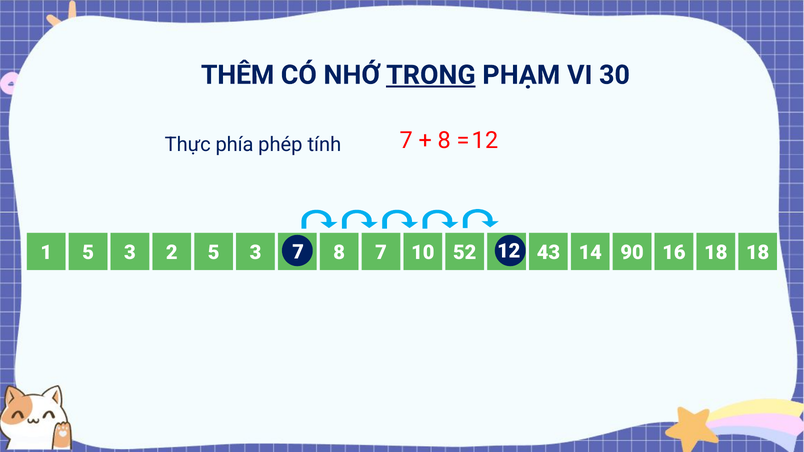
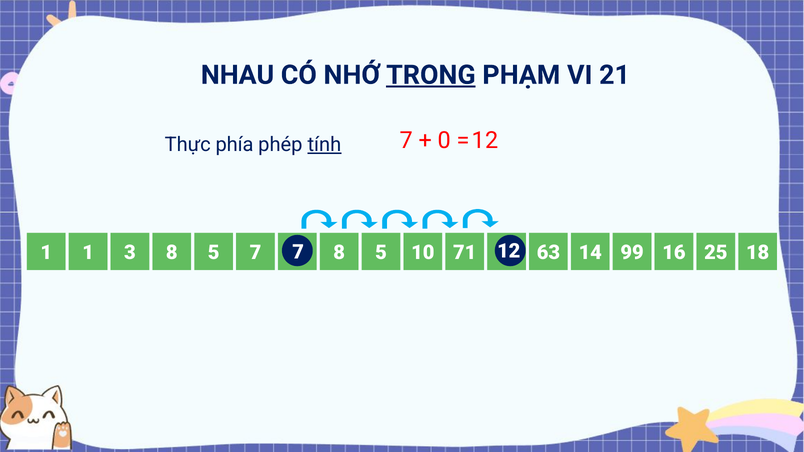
THÊM: THÊM -> NHAU (238, 75)
30: 30 -> 21 (615, 75)
tính underline: none -> present (324, 145)
8: 8 -> 0 (444, 141)
1 5: 5 -> 1 (88, 253)
3 2: 2 -> 8 (172, 253)
3: 3 -> 7 (255, 253)
7: 7 -> 5 (381, 253)
52: 52 -> 71 (465, 253)
43: 43 -> 63 (548, 253)
90: 90 -> 99 (632, 253)
16 18: 18 -> 25 (716, 253)
